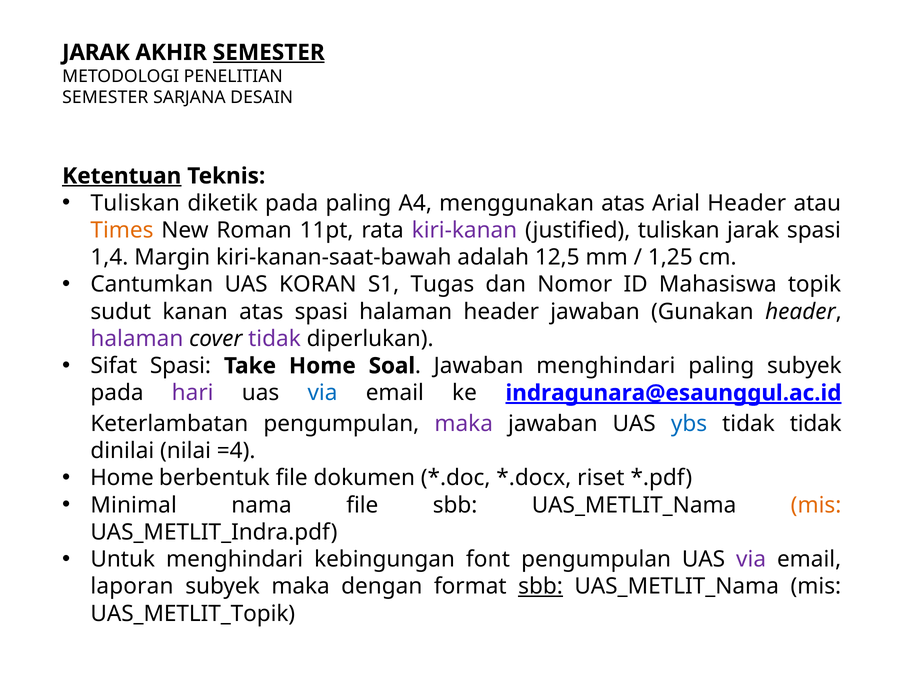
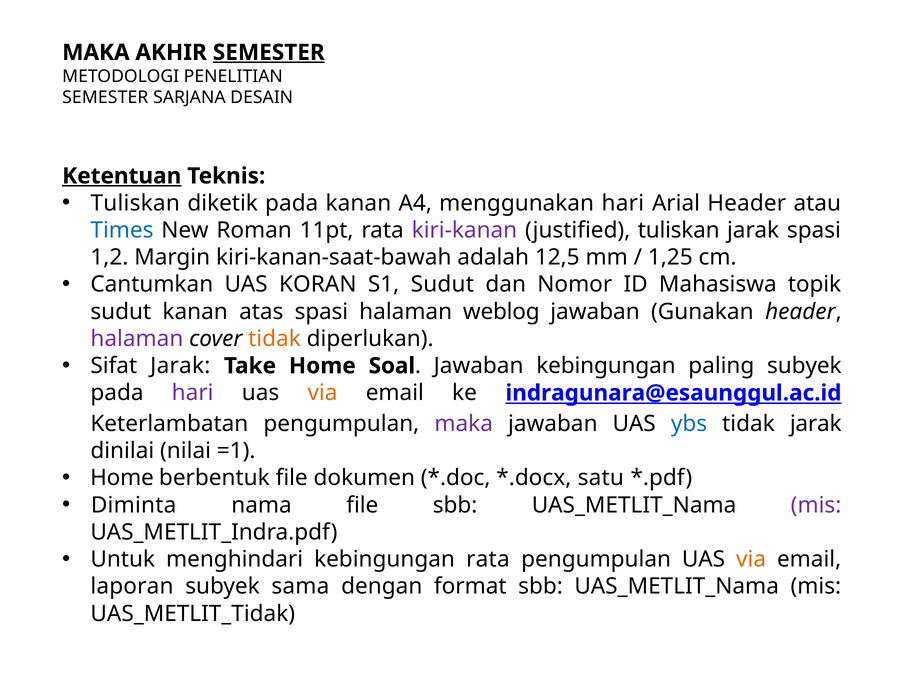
JARAK: JARAK -> MAKA (96, 52)
pada paling: paling -> kanan (358, 203)
menggunakan atas: atas -> hari (623, 203)
Times colour: orange -> blue (122, 230)
1,4: 1,4 -> 1,2 (109, 257)
S1 Tugas: Tugas -> Sudut (442, 284)
halaman header: header -> weblog (501, 312)
tidak colour: purple -> orange (275, 339)
Sifat Spasi: Spasi -> Jarak (180, 366)
Jawaban menghindari: menghindari -> kebingungan (606, 366)
via colour: blue -> orange (323, 393)
indragunara@esaunggul.ac.id underline: present -> none (673, 393)
tidak tidak: tidak -> jarak (816, 424)
=4: =4 -> =1 (236, 451)
riset: riset -> satu (601, 478)
Minimal: Minimal -> Diminta (134, 505)
mis colour: orange -> purple (816, 505)
kebingungan font: font -> rata (488, 559)
via colour: purple -> orange (751, 559)
subyek maka: maka -> sama (300, 586)
sbb underline: present -> none (541, 586)
UAS_METLIT_Topik: UAS_METLIT_Topik -> UAS_METLIT_Tidak (193, 614)
